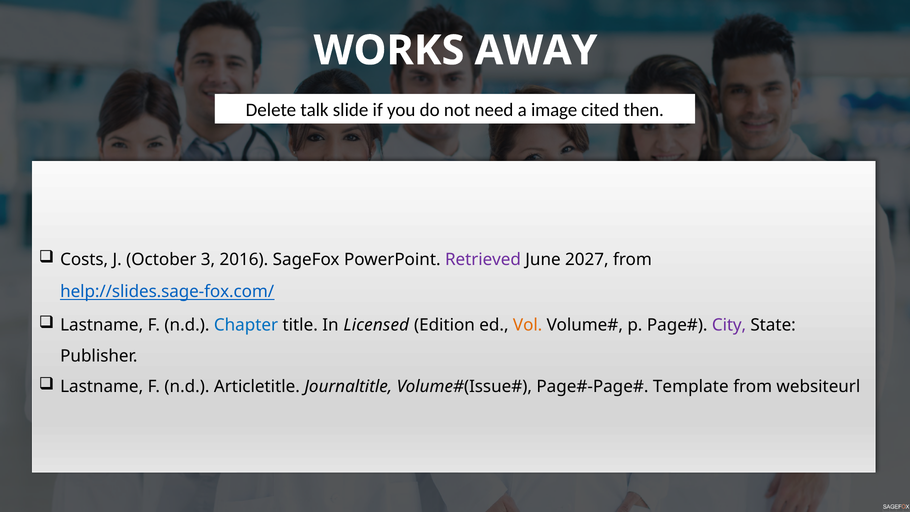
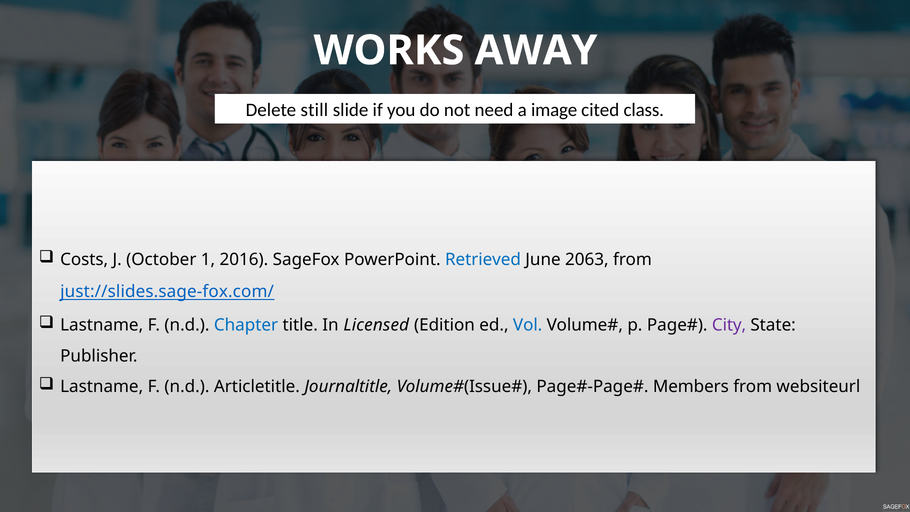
talk: talk -> still (314, 110)
then: then -> class (644, 110)
3: 3 -> 1 (208, 260)
Retrieved colour: purple -> blue (483, 260)
2027: 2027 -> 2063 (587, 260)
help://slides.sage-fox.com/: help://slides.sage-fox.com/ -> just://slides.sage-fox.com/ (167, 292)
Vol colour: orange -> blue (528, 325)
Template: Template -> Members (691, 387)
